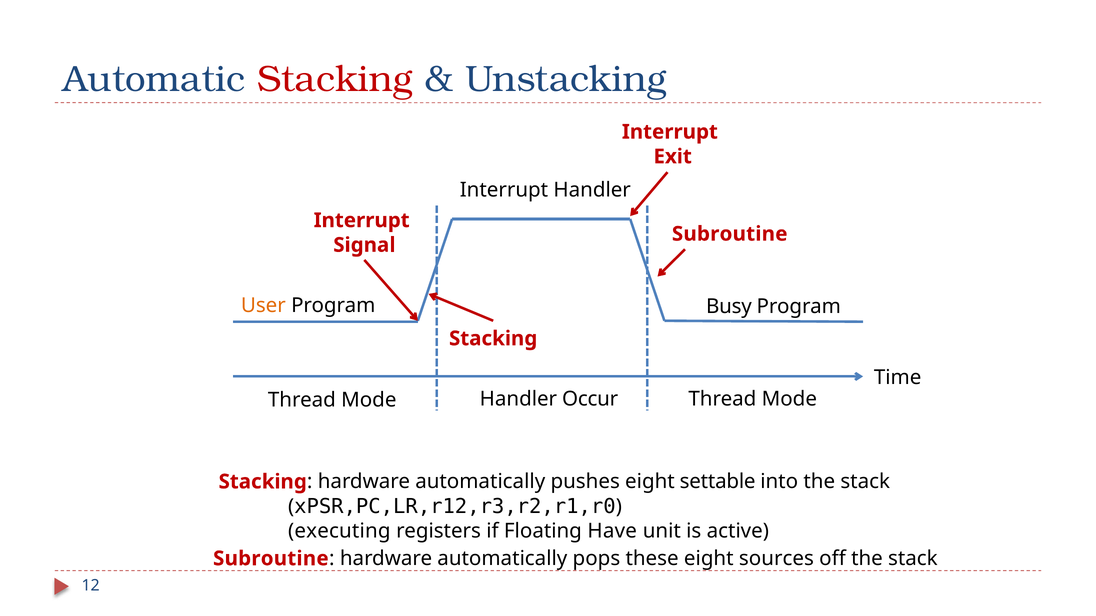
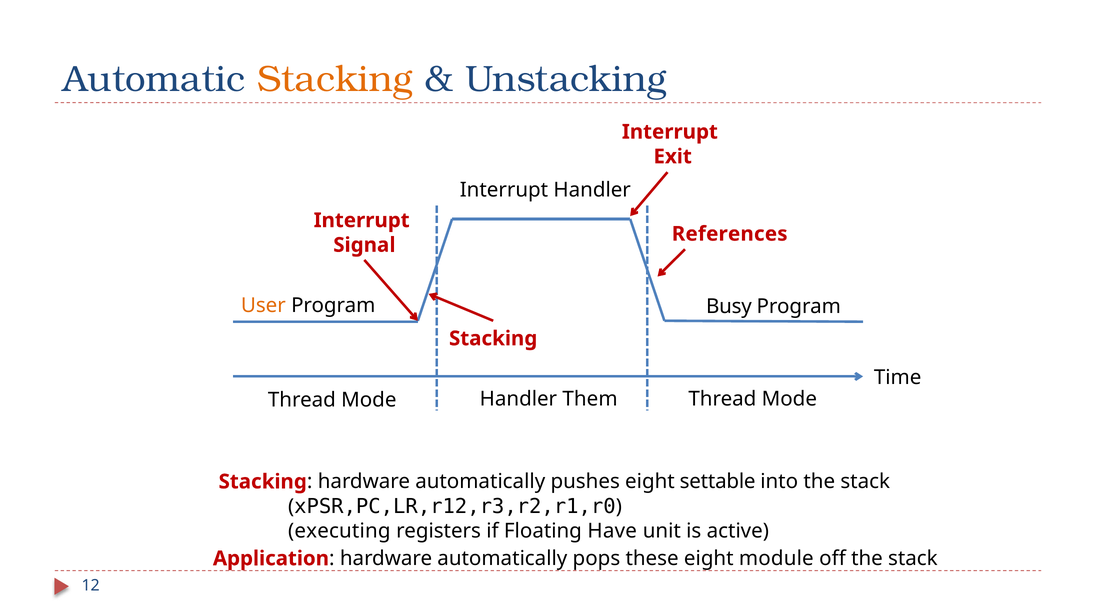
Stacking colour: red -> orange (335, 79)
Subroutine: Subroutine -> References (730, 234)
Occur: Occur -> Them (590, 399)
Subroutine: Subroutine -> Application (271, 559)
sources: sources -> module (776, 559)
